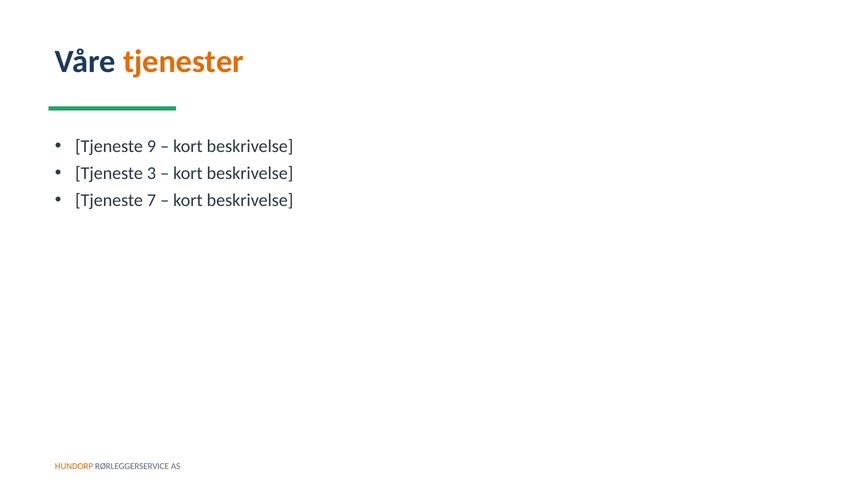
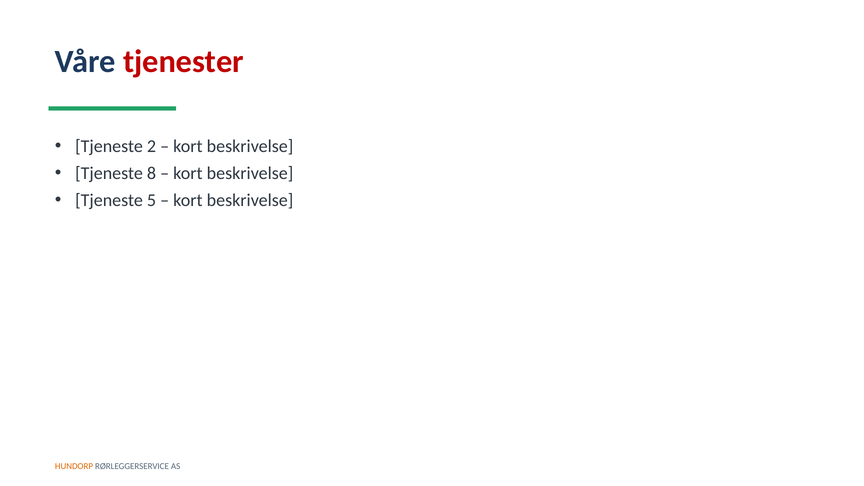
tjenester colour: orange -> red (183, 62)
9: 9 -> 2 (151, 146)
3: 3 -> 8 (151, 173)
7: 7 -> 5 (151, 200)
